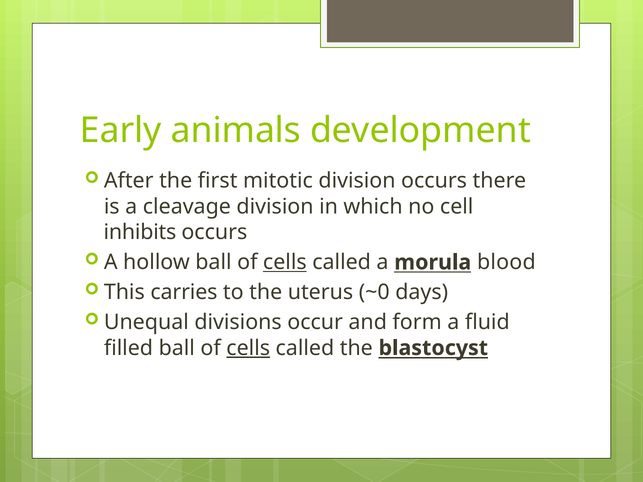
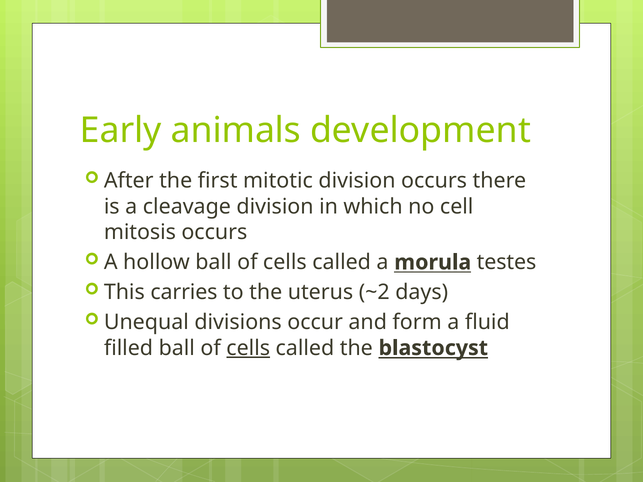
inhibits: inhibits -> mitosis (140, 232)
cells underline: present -> none (285, 262)
blood: blood -> testes (507, 262)
~0: ~0 -> ~2 (374, 292)
